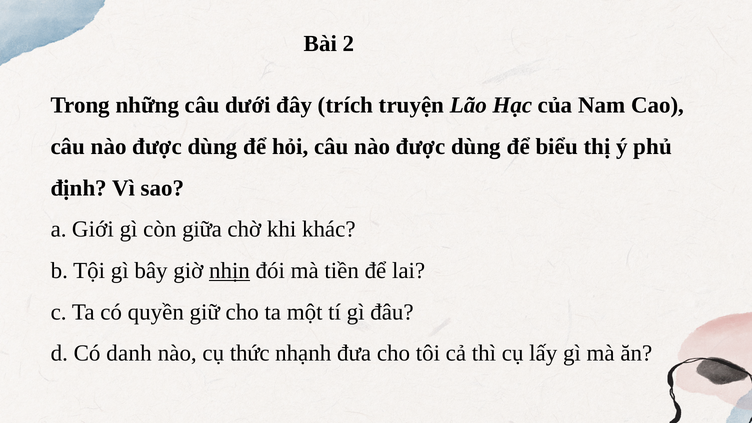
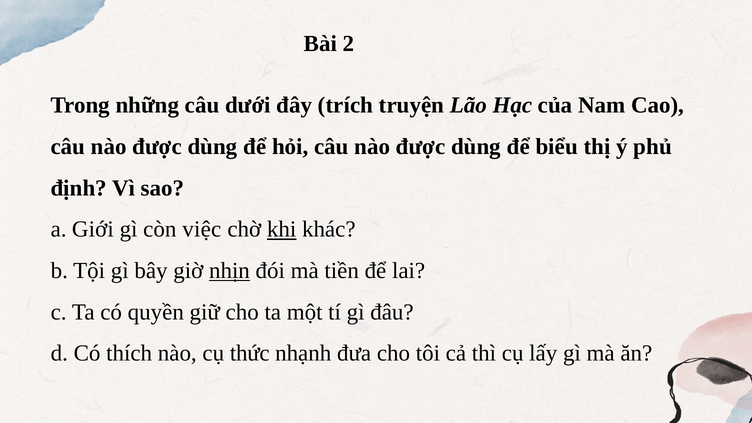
giữa: giữa -> việc (202, 229)
khi underline: none -> present (282, 229)
danh: danh -> thích (129, 353)
